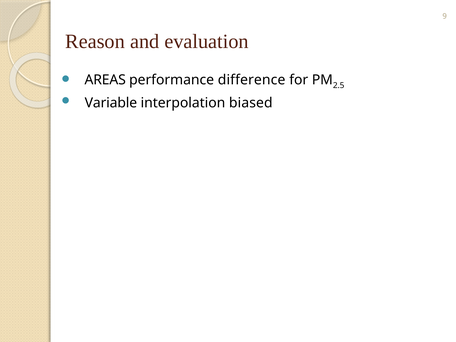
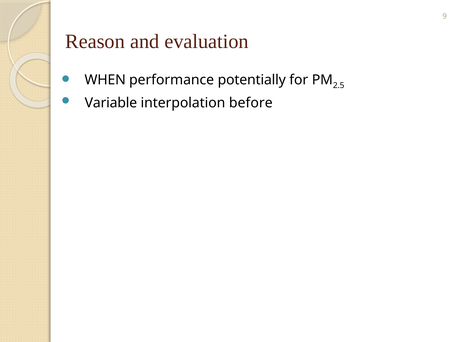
AREAS: AREAS -> WHEN (105, 80)
difference: difference -> potentially (252, 80)
biased: biased -> before (251, 103)
